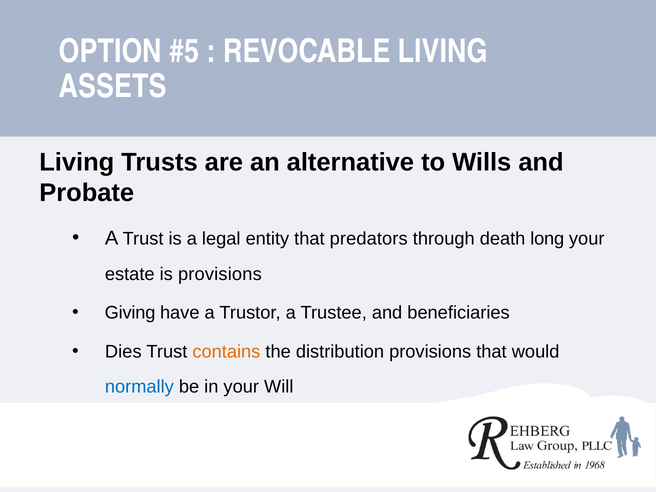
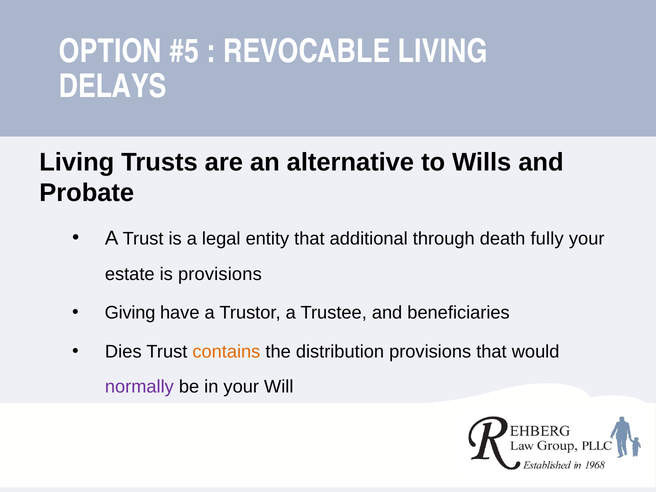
ASSETS: ASSETS -> DELAYS (113, 87)
predators: predators -> additional (369, 239)
long: long -> fully (547, 239)
normally colour: blue -> purple (139, 387)
